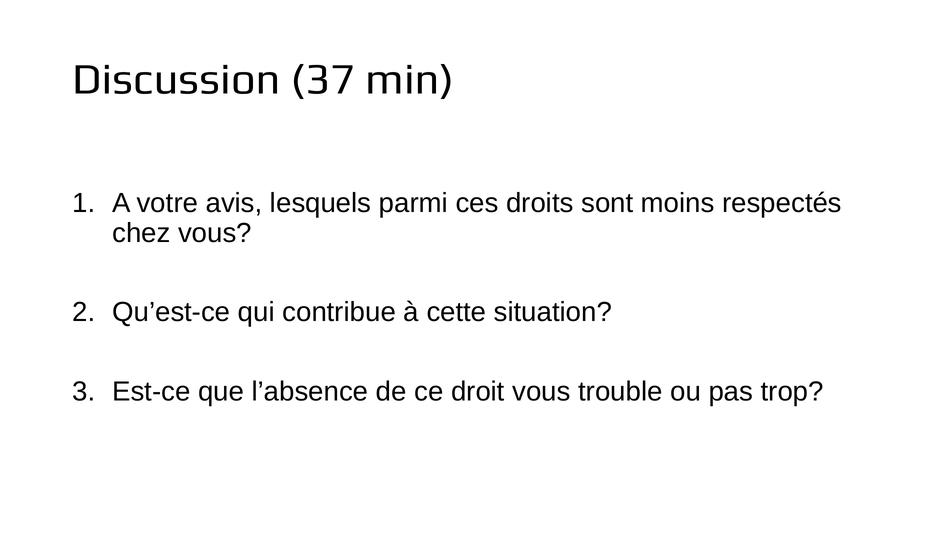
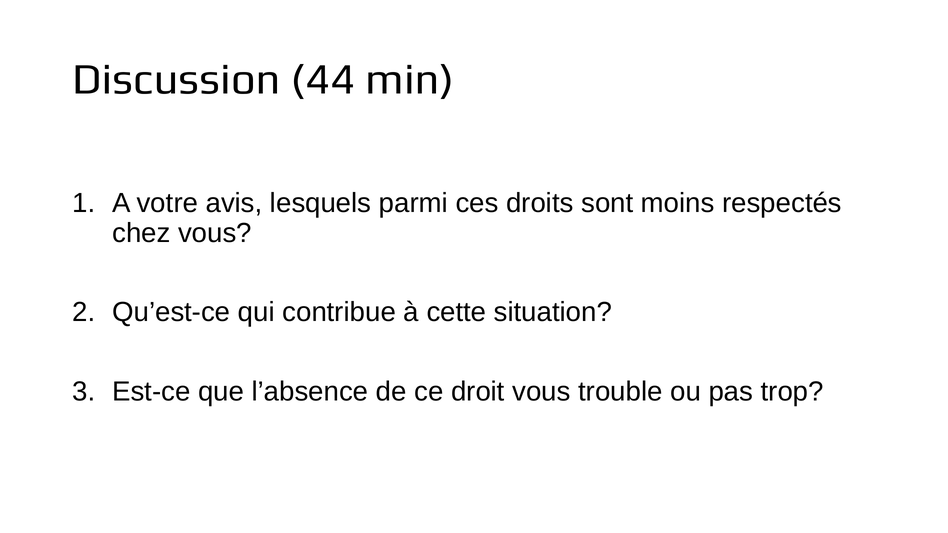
37: 37 -> 44 (323, 80)
